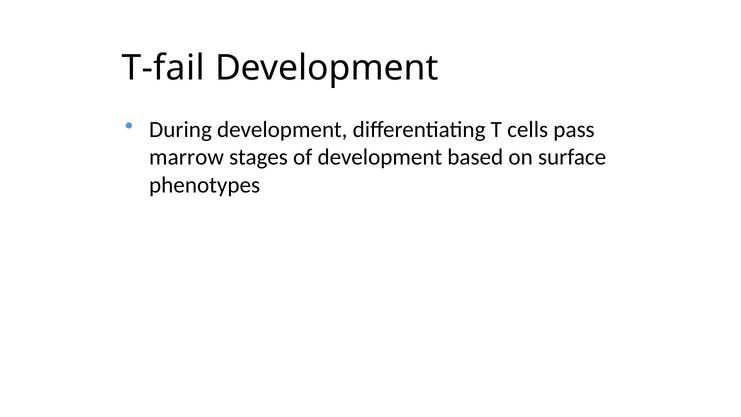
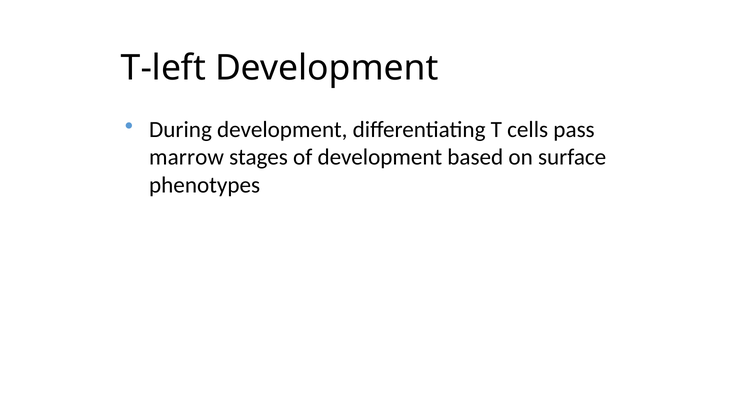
T-fail: T-fail -> T-left (163, 68)
